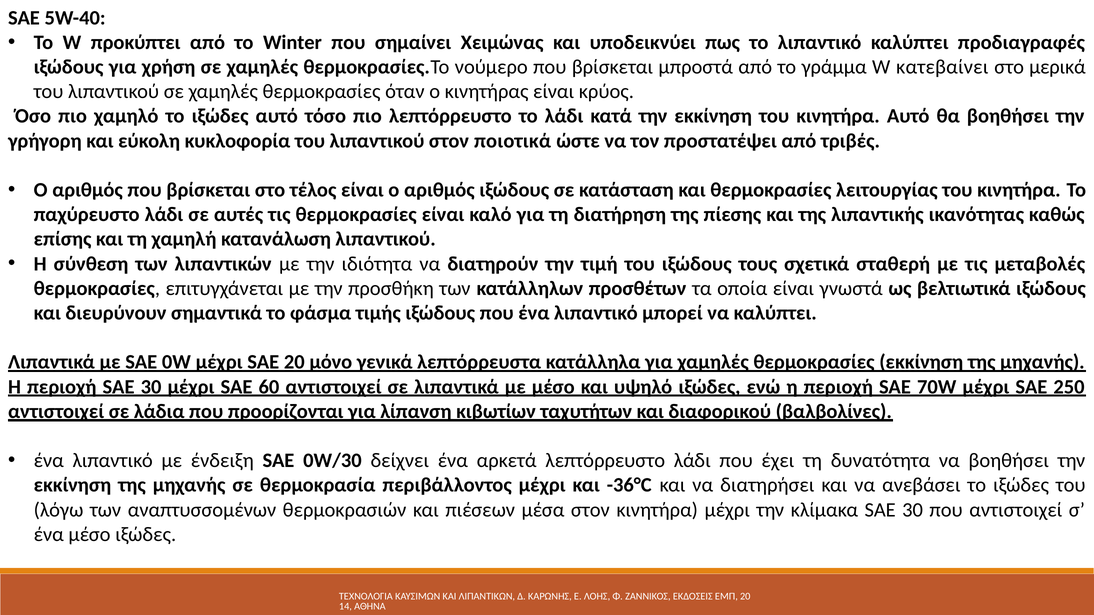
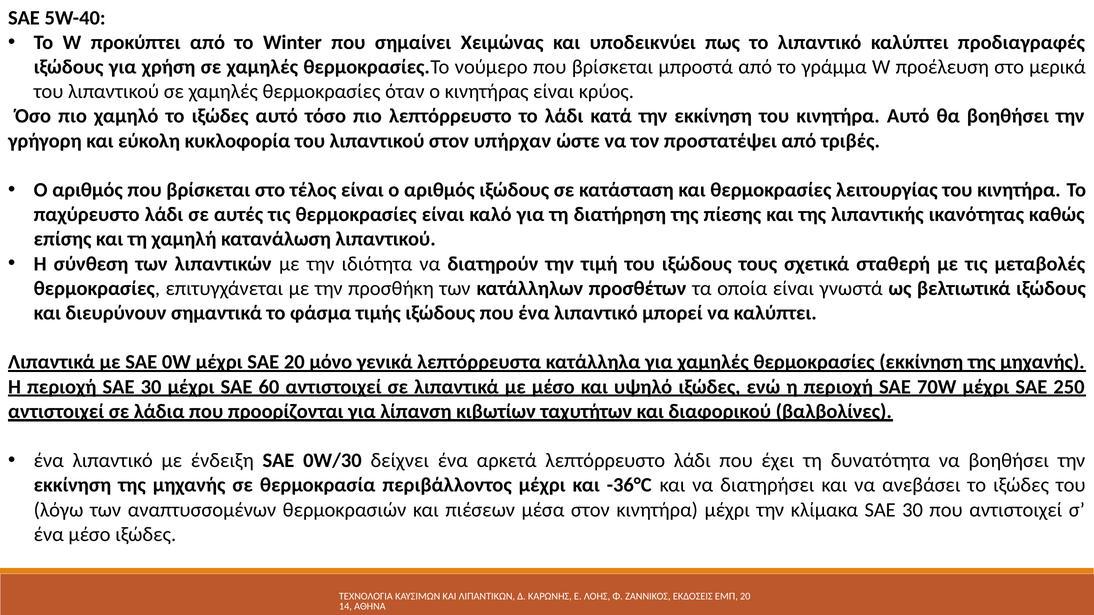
κατεβαίνει: κατεβαίνει -> προέλευση (942, 67)
ποιοτικά: ποιοτικά -> υπήρχαν (513, 141)
